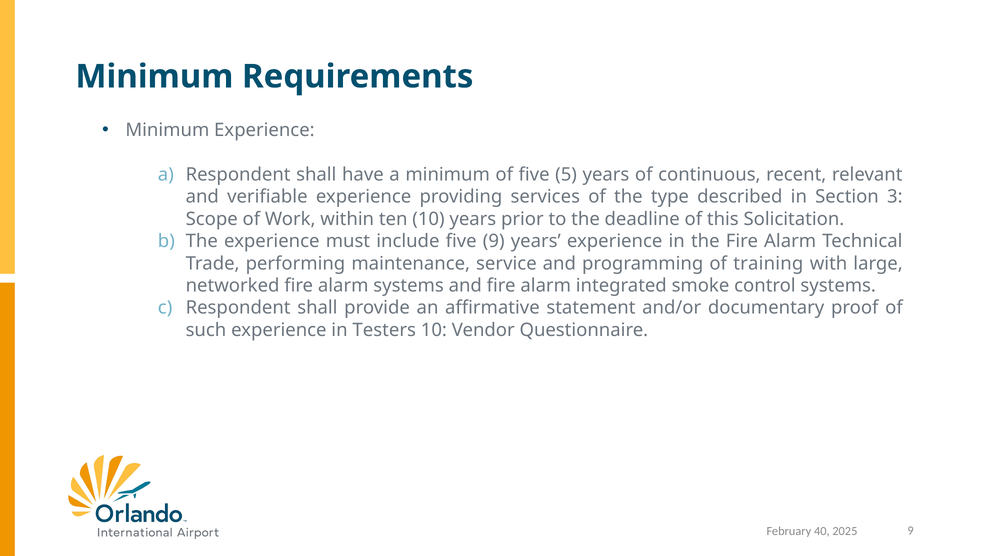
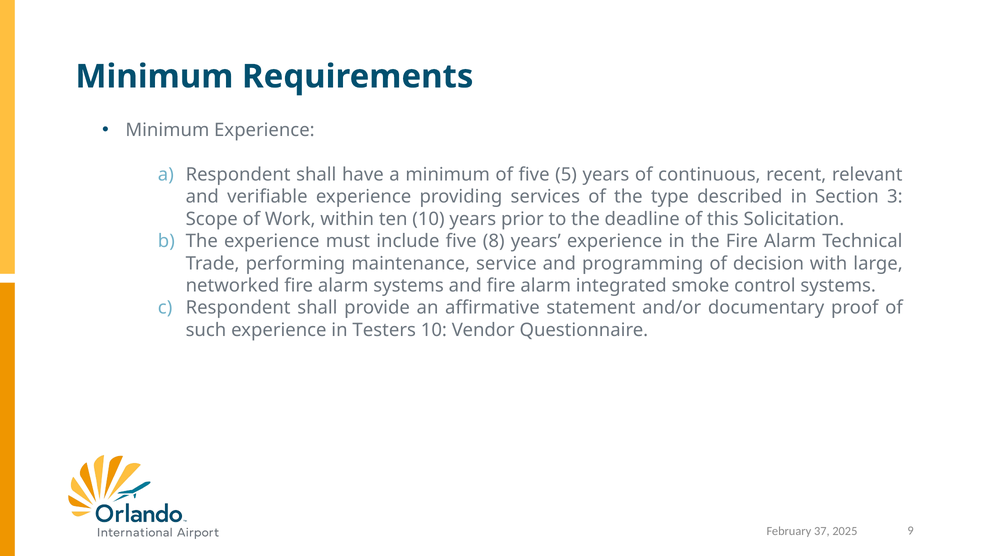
five 9: 9 -> 8 (494, 241)
training: training -> decision (768, 264)
40: 40 -> 37 (822, 531)
